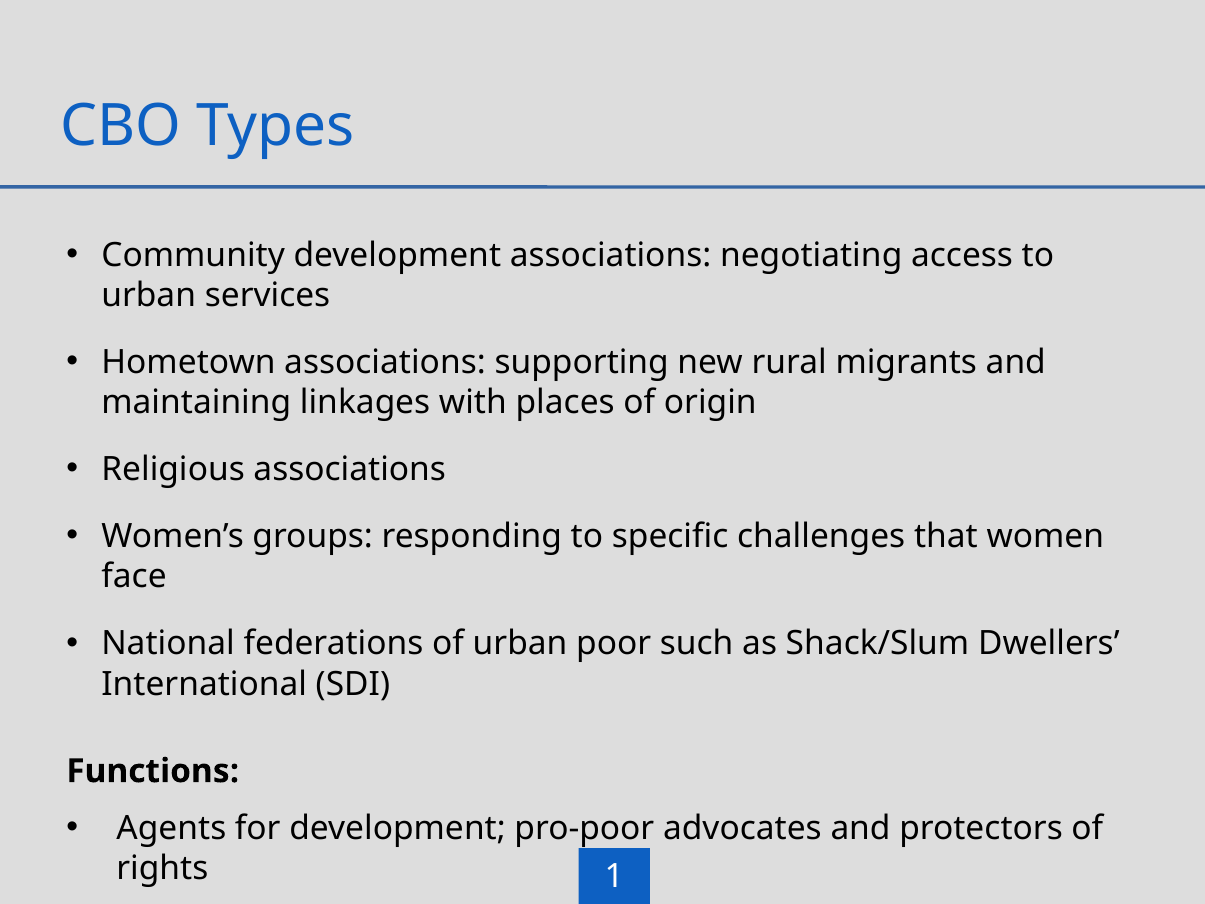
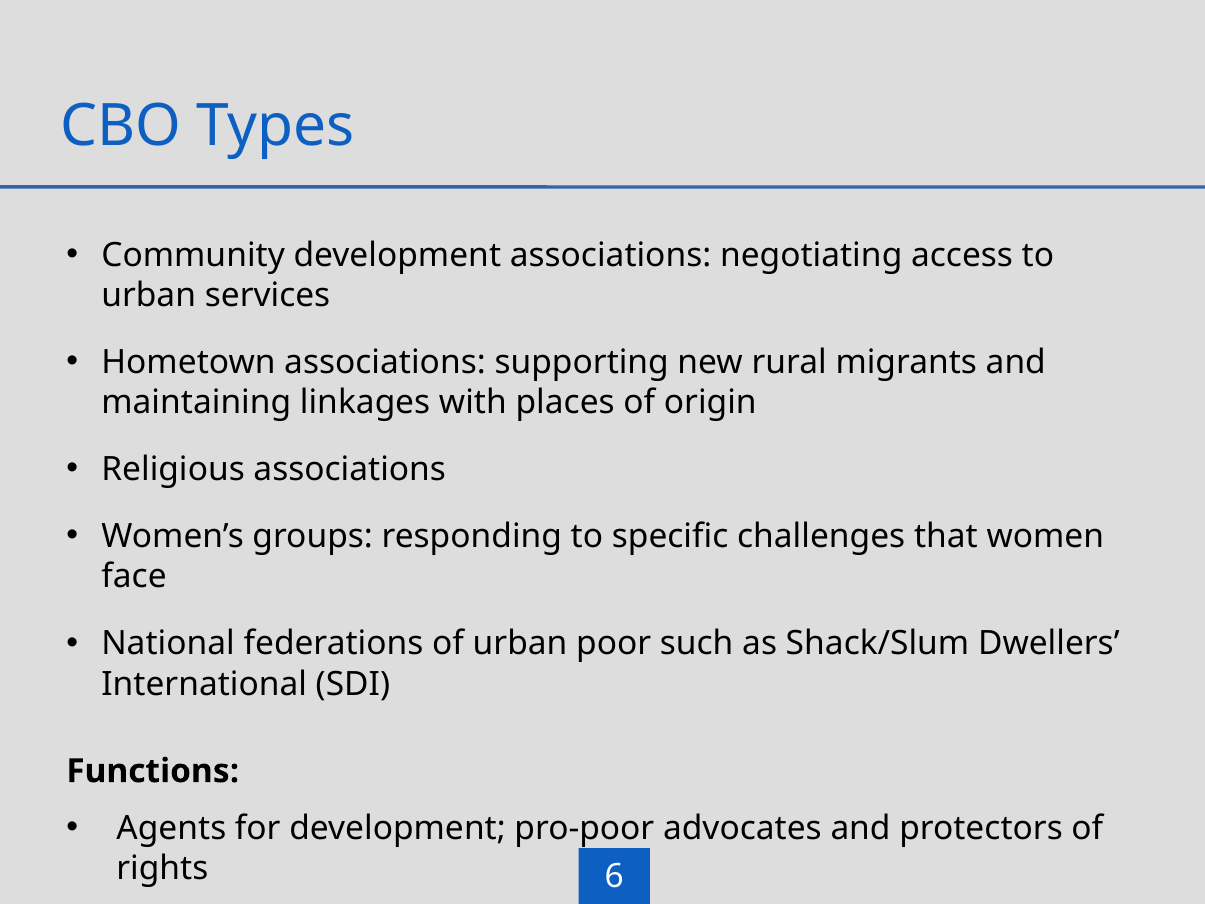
1: 1 -> 6 (614, 876)
